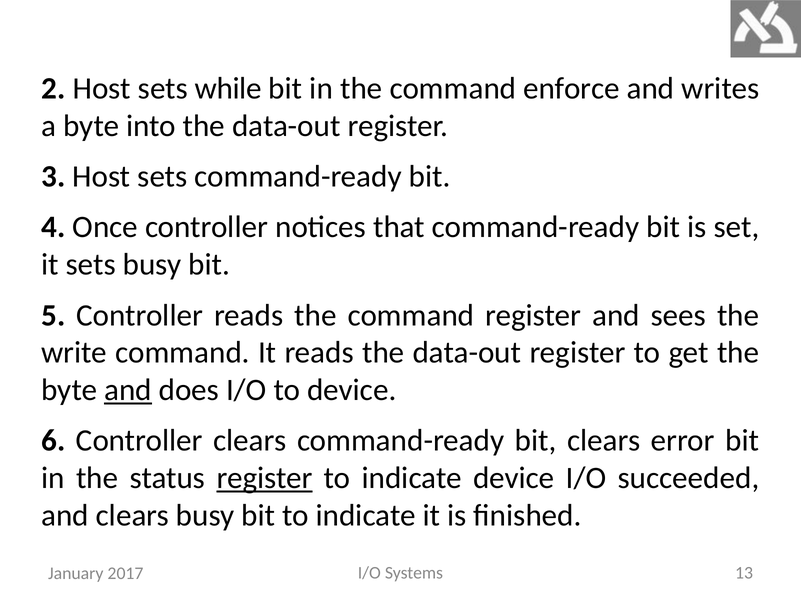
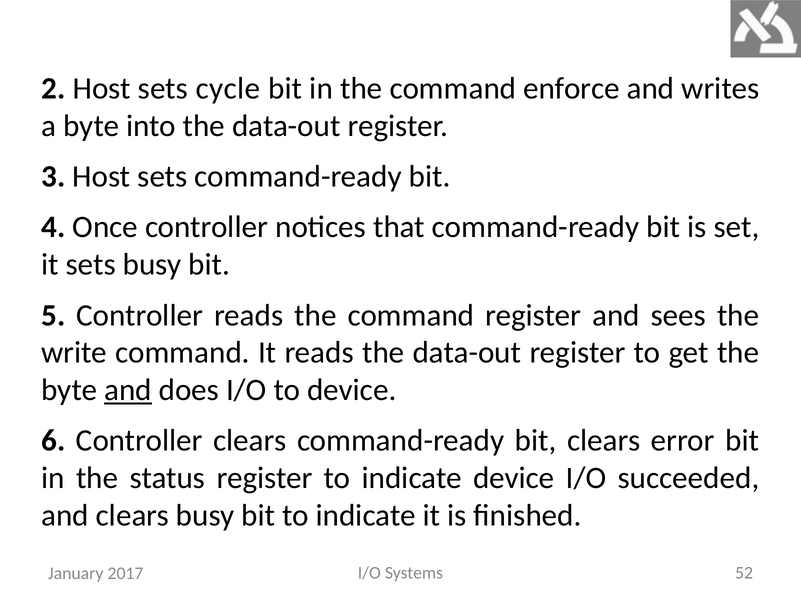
while: while -> cycle (228, 89)
register underline: present -> none (265, 479)
13: 13 -> 52 (744, 574)
